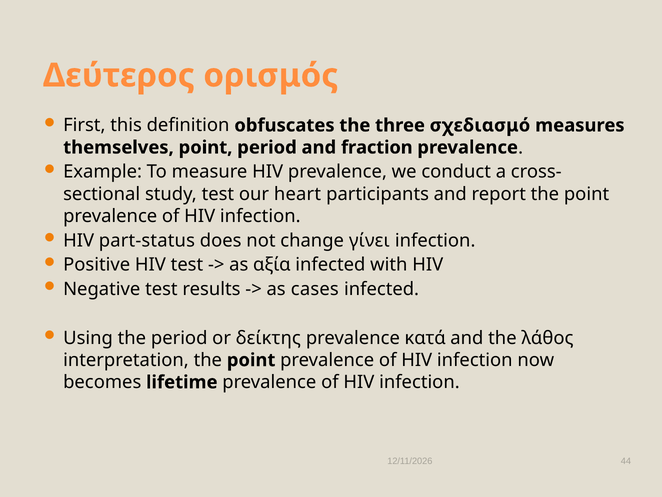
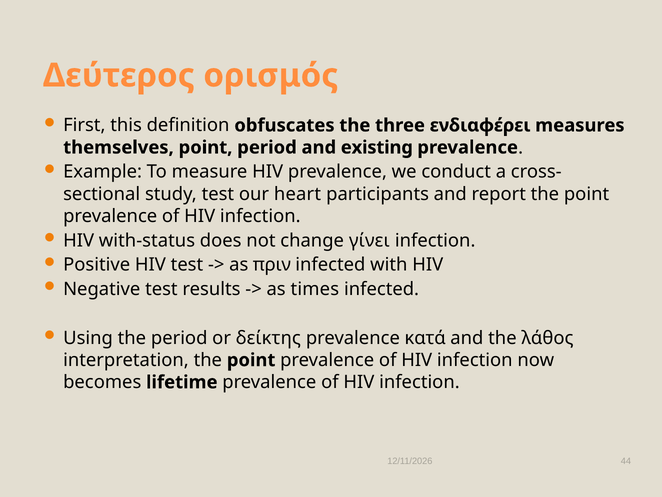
σχεδιασμό: σχεδιασμό -> ενδιαφέρει (480, 125)
fraction: fraction -> existing (377, 147)
part-status: part-status -> with-status (147, 240)
αξία: αξία -> πριν (272, 265)
cases: cases -> times (315, 289)
